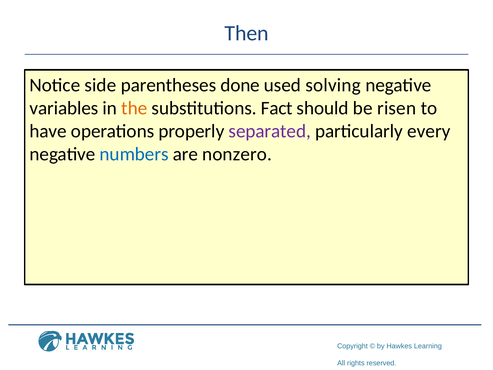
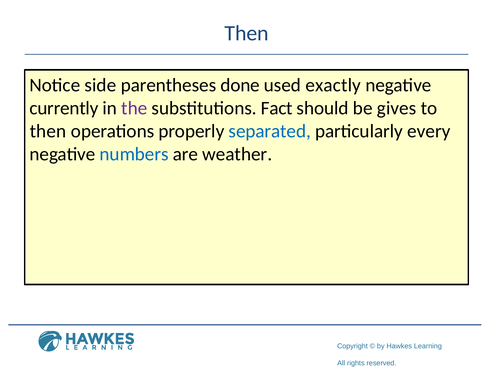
solving: solving -> exactly (333, 85)
variables: variables -> currently (64, 108)
the colour: orange -> purple (134, 108)
risen: risen -> gives (397, 108)
have: have -> then (48, 131)
separated colour: purple -> blue (270, 131)
nonzero: nonzero -> weather (237, 154)
